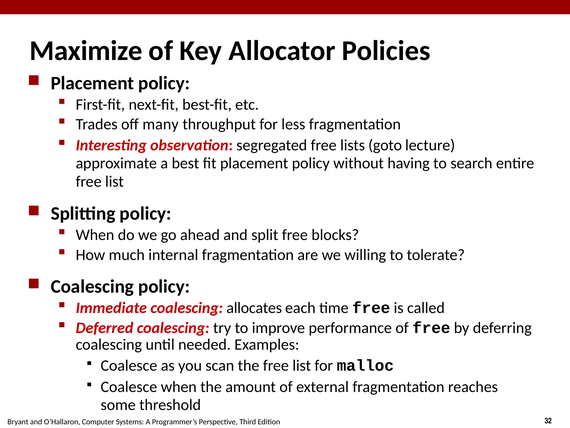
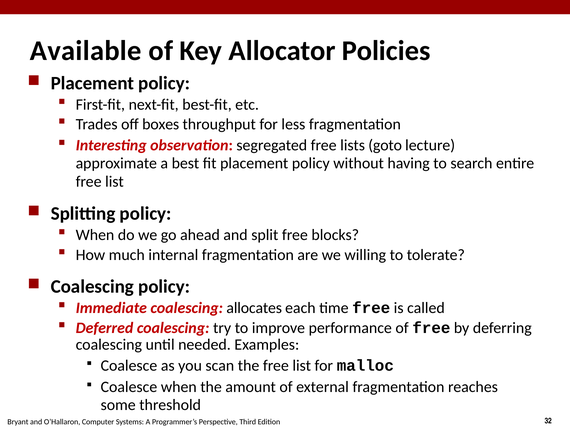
Maximize: Maximize -> Available (86, 51)
many: many -> boxes (161, 124)
